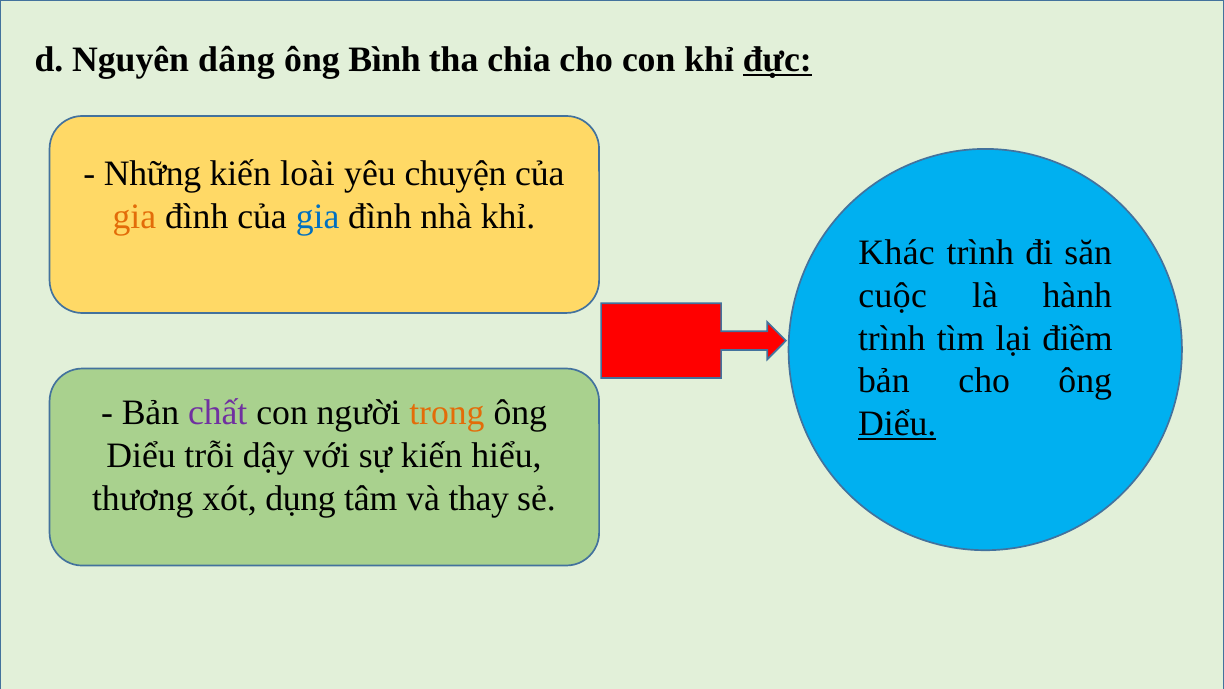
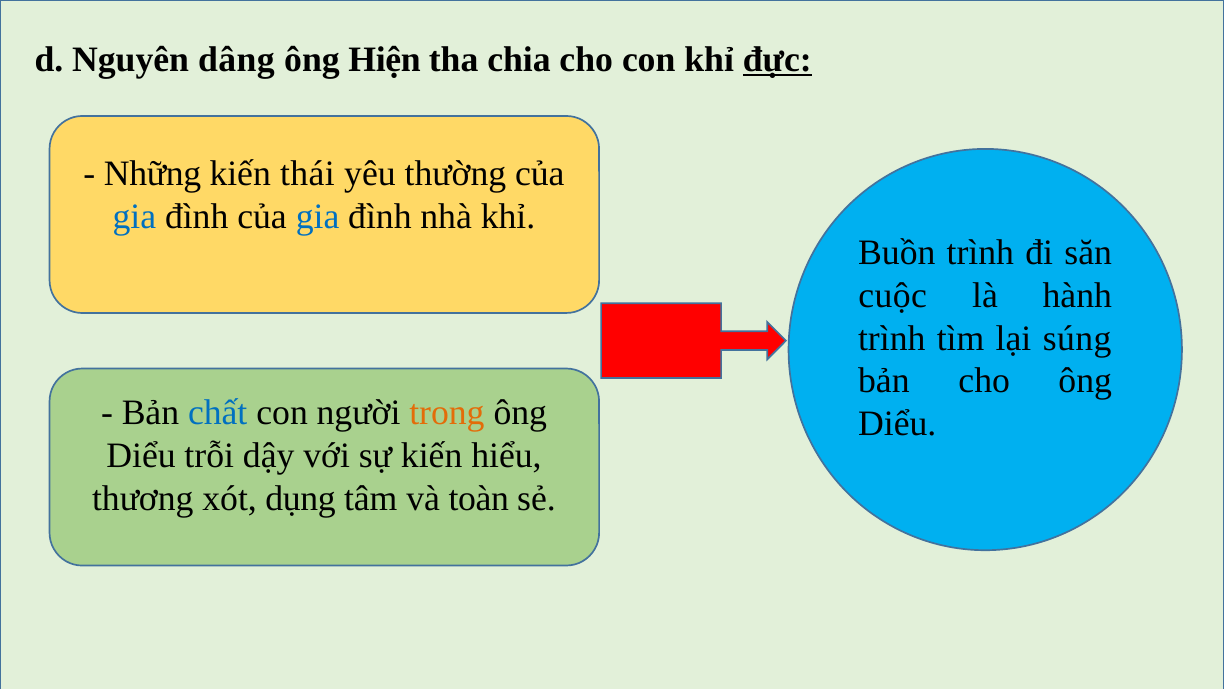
Bình: Bình -> Hiện (385, 60)
loài: loài -> thái (307, 174)
chuyện: chuyện -> thường (455, 174)
gia colour: orange -> blue (134, 217)
Khác: Khác -> Buồn (897, 252)
điềm: điềm -> súng (1077, 338)
chất colour: purple -> blue (218, 413)
Diểu underline: present -> none (897, 424)
thay: thay -> toàn (479, 498)
